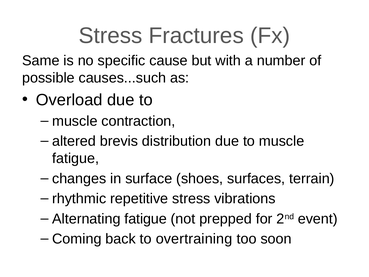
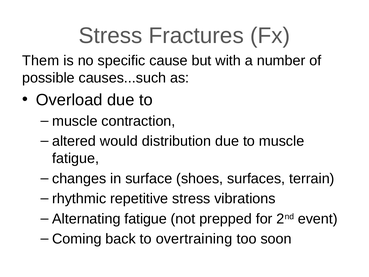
Same: Same -> Them (41, 61)
brevis: brevis -> would (119, 141)
